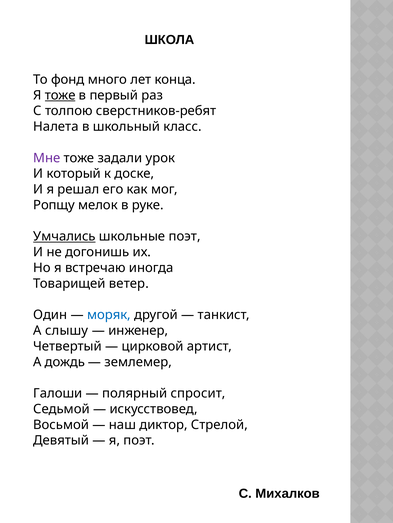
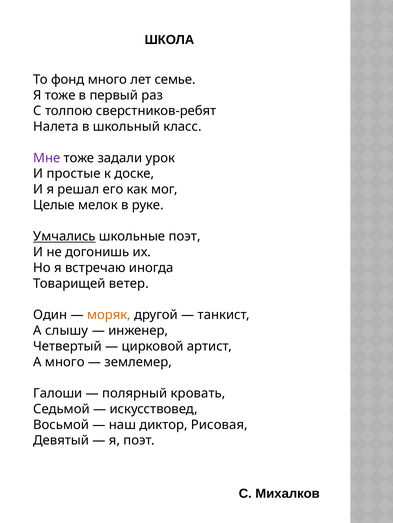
конца: конца -> семье (175, 80)
тоже underline: present -> none (60, 95)
который: который -> простые (74, 174)
Ропщу: Ропщу -> Целые (54, 205)
моряк colour: blue -> orange (109, 315)
А дождь: дождь -> много (65, 363)
спросит: спросит -> кровать (198, 394)
Стрелой: Стрелой -> Рисовая (219, 426)
